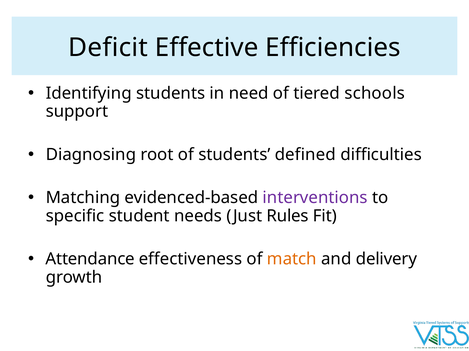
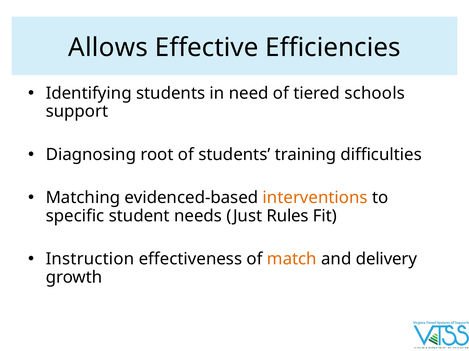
Deficit: Deficit -> Allows (108, 48)
defined: defined -> training (305, 155)
interventions colour: purple -> orange (315, 198)
Attendance: Attendance -> Instruction (90, 260)
